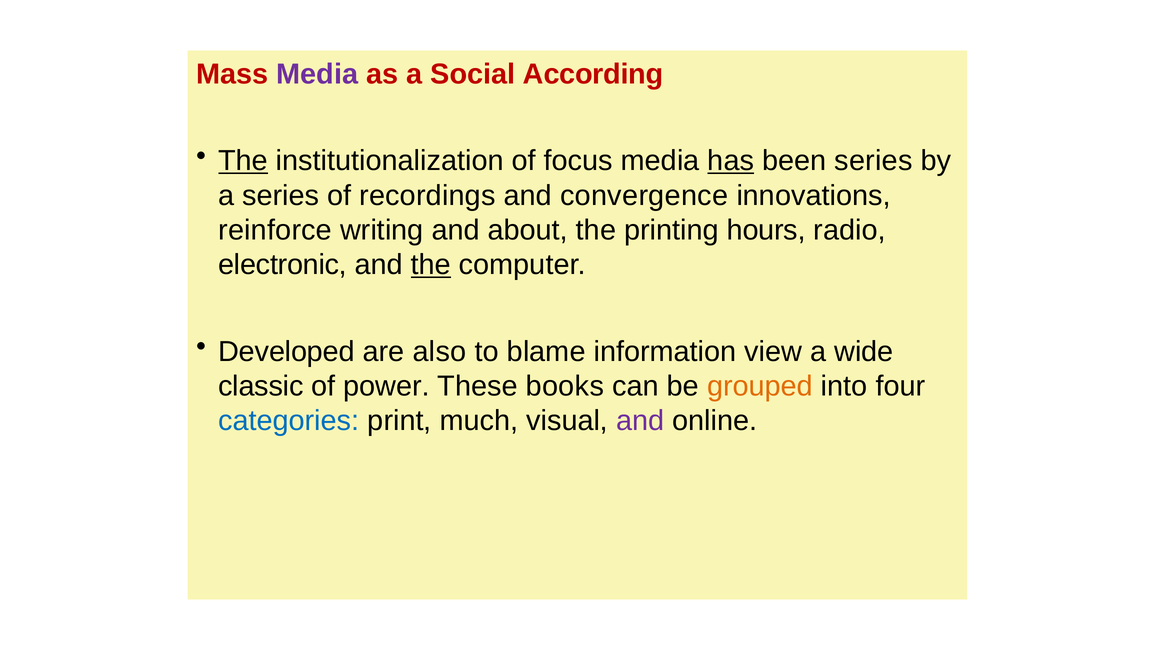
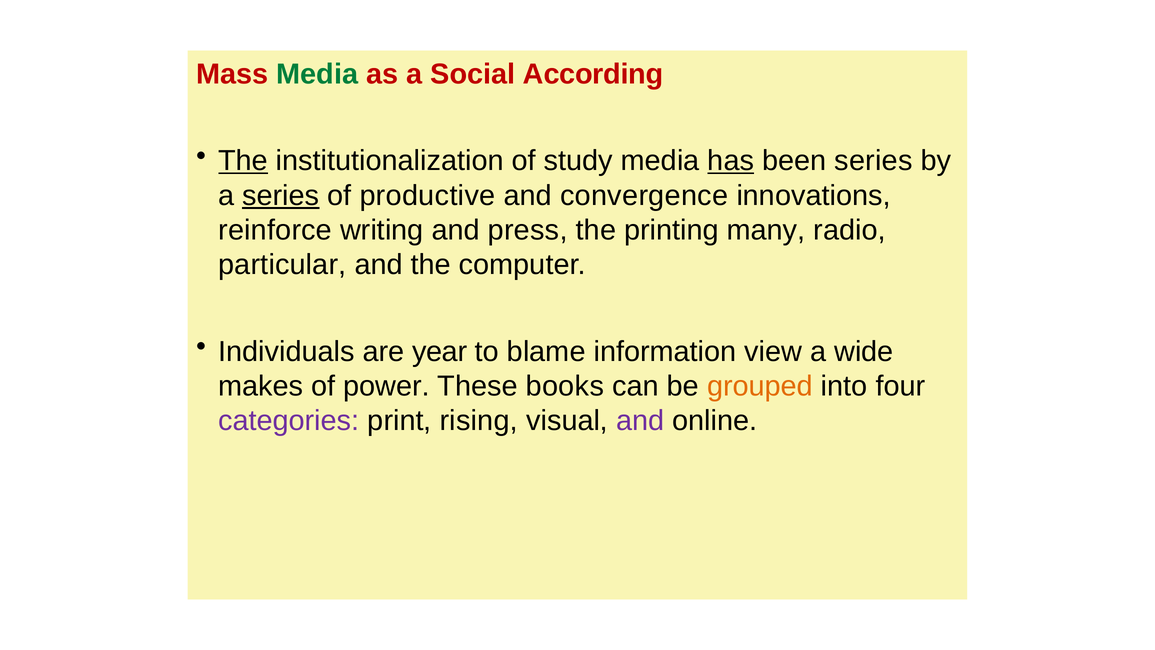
Media colour: purple -> green (317, 74)
focus: focus -> study (578, 161)
series underline: none -> present (281, 195)
recordings: recordings -> productive (427, 195)
about: about -> press (528, 230)
hours: hours -> many (766, 230)
electronic: electronic -> particular (282, 265)
the underline: present -> none (431, 265)
Developed: Developed -> Individuals (286, 351)
also: also -> year (440, 351)
classic: classic -> makes (261, 386)
categories colour: blue -> purple (289, 421)
much: much -> rising (479, 421)
